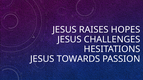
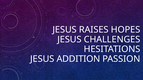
TOWARDS: TOWARDS -> ADDITION (78, 59)
